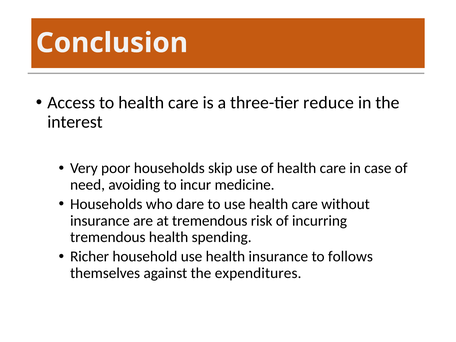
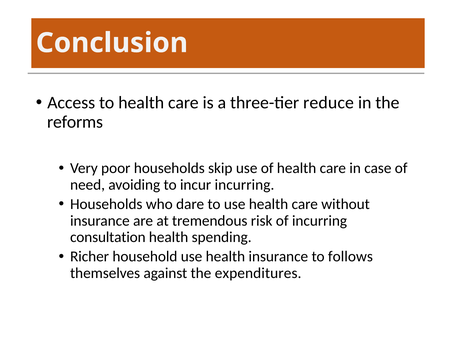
interest: interest -> reforms (75, 122)
incur medicine: medicine -> incurring (245, 185)
tremendous: tremendous -> consultation (108, 237)
